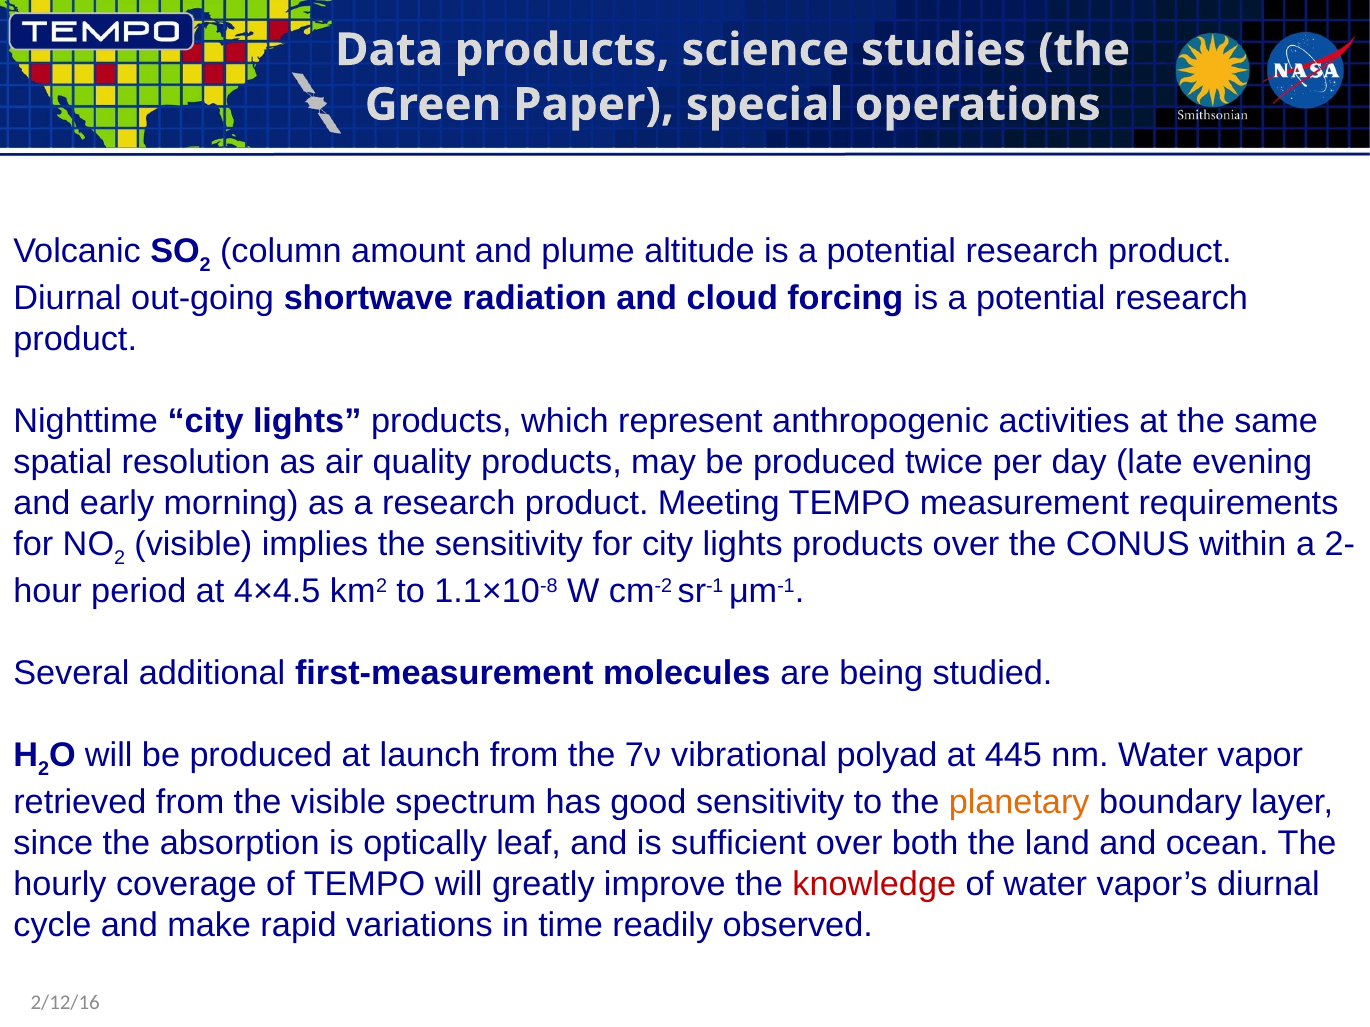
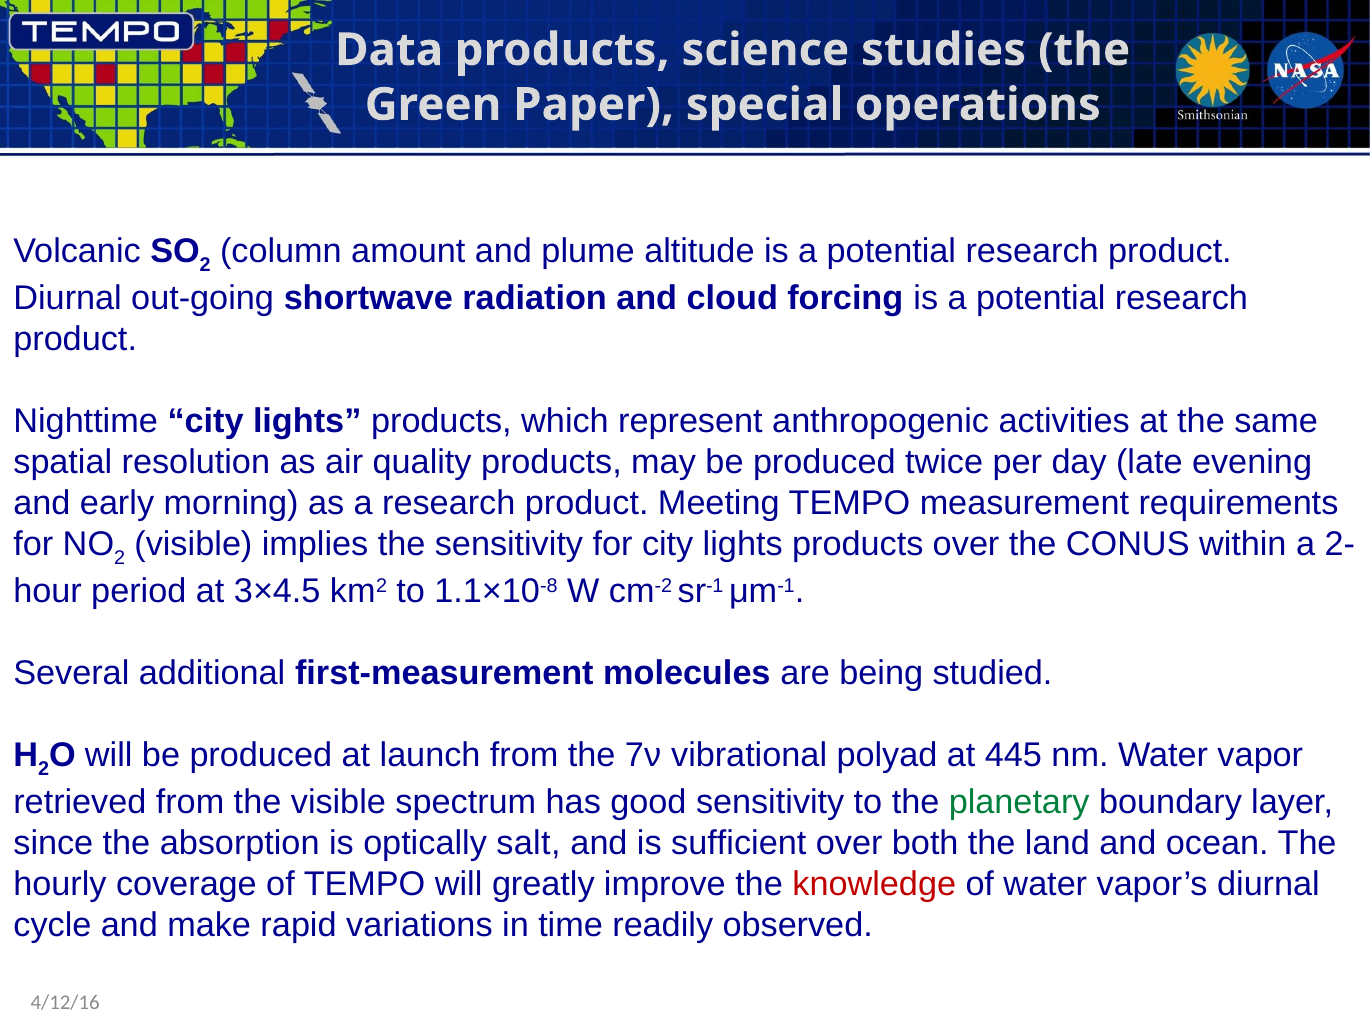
4×4.5: 4×4.5 -> 3×4.5 (277, 591)
planetary colour: orange -> green (1019, 802)
leaf: leaf -> salt (528, 844)
2/12/16: 2/12/16 -> 4/12/16 (65, 1003)
